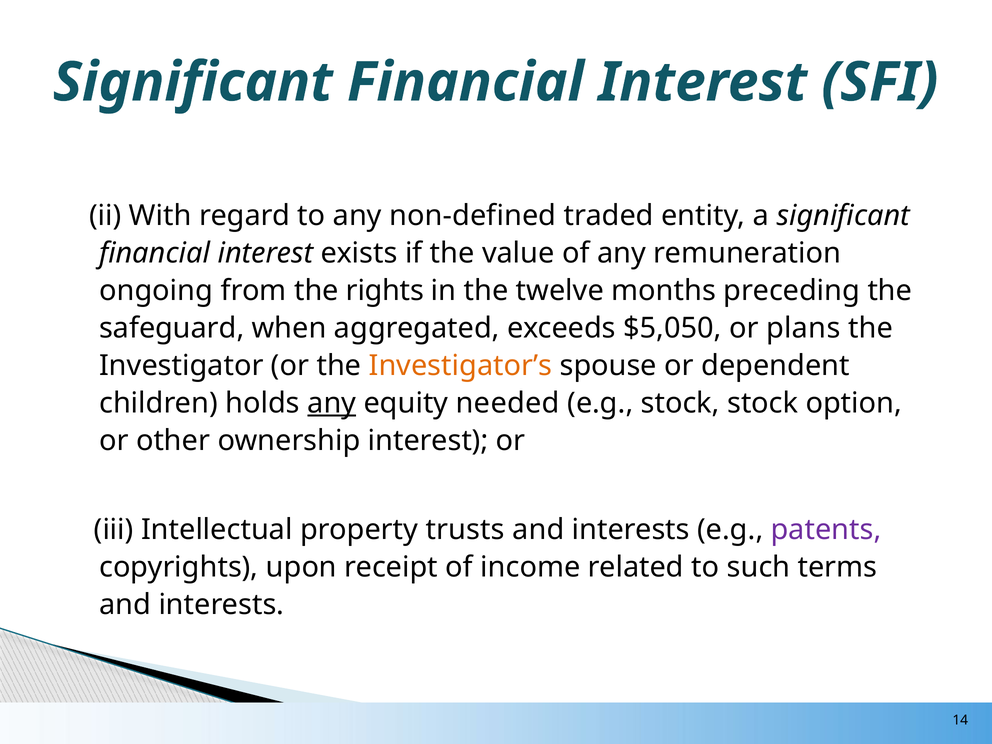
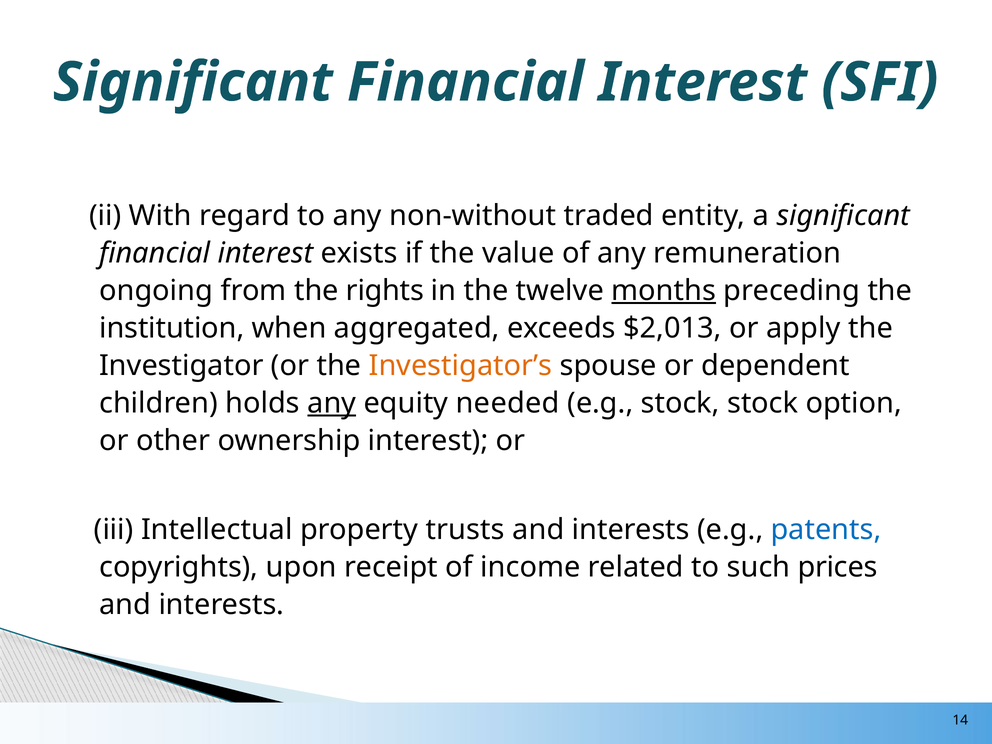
non-defined: non-defined -> non-without (473, 216)
months underline: none -> present (664, 291)
safeguard: safeguard -> institution (172, 328)
$5,050: $5,050 -> $2,013 (672, 328)
plans: plans -> apply (803, 328)
patents colour: purple -> blue (826, 529)
terms: terms -> prices (838, 567)
